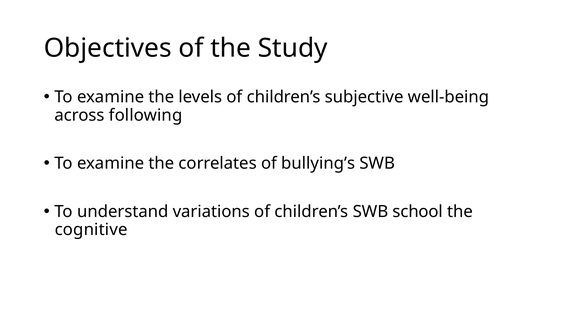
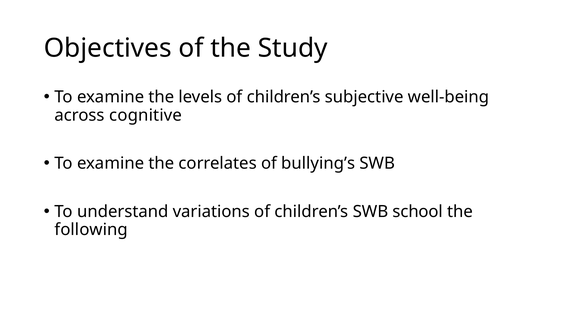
following: following -> cognitive (146, 115)
cognitive: cognitive -> following (91, 229)
